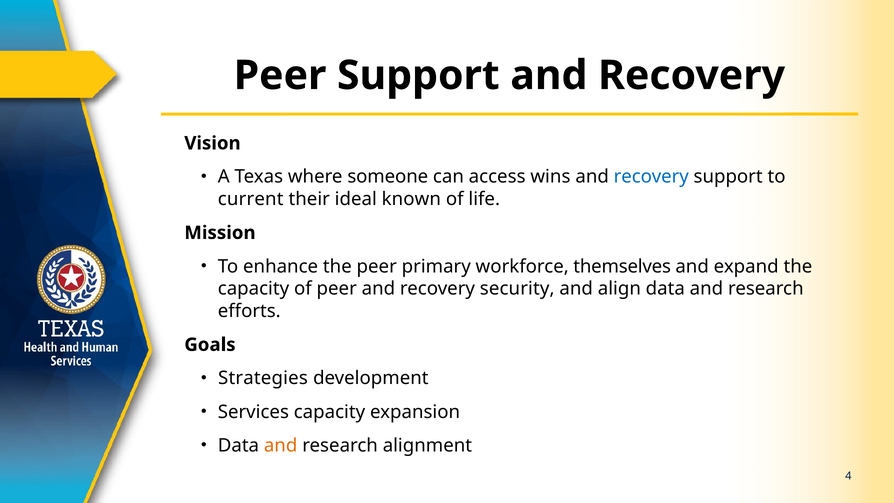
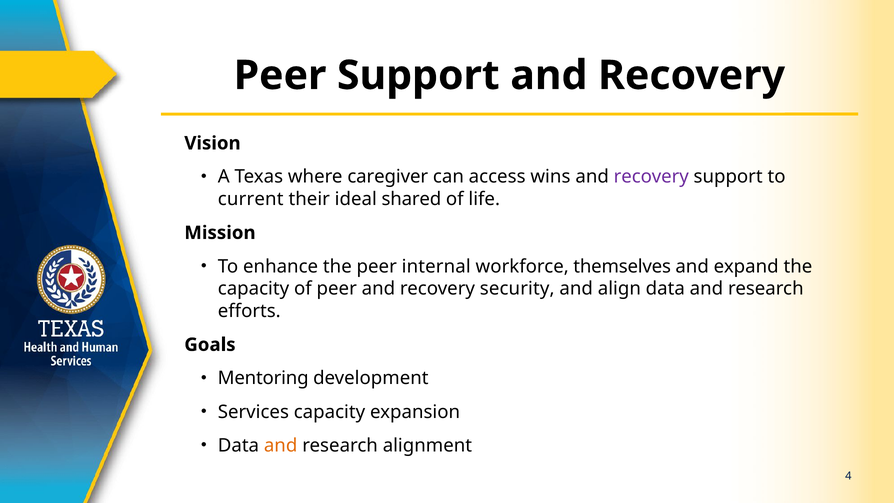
someone: someone -> caregiver (388, 177)
recovery colour: blue -> purple (651, 177)
known: known -> shared (411, 199)
primary: primary -> internal (436, 266)
Strategies: Strategies -> Mentoring (263, 378)
